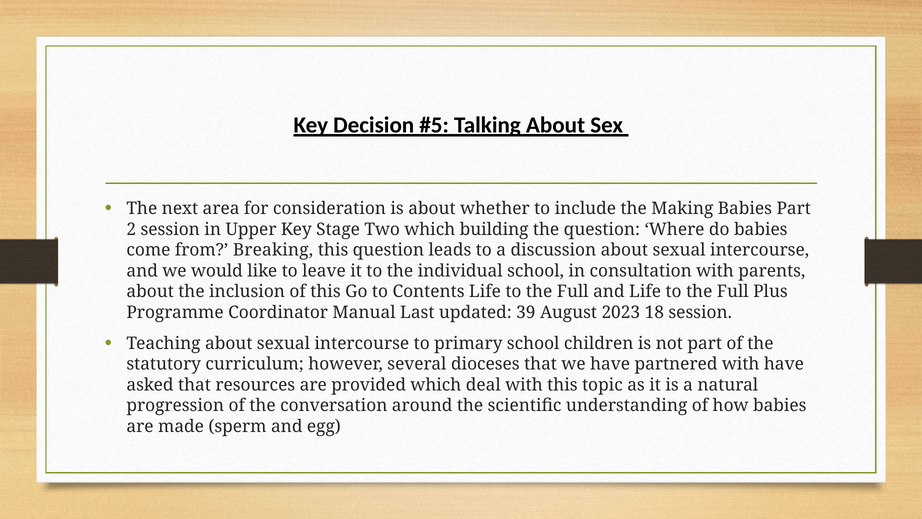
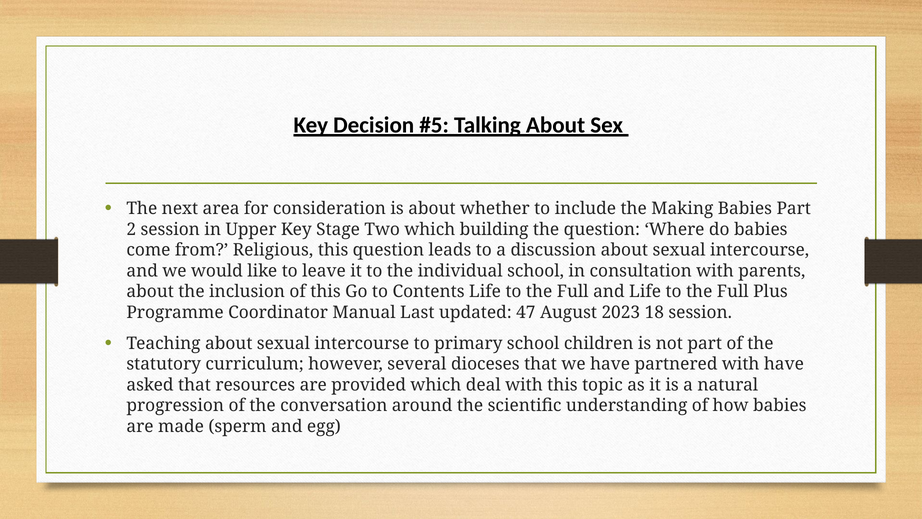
Breaking: Breaking -> Religious (273, 250)
39: 39 -> 47 (526, 312)
